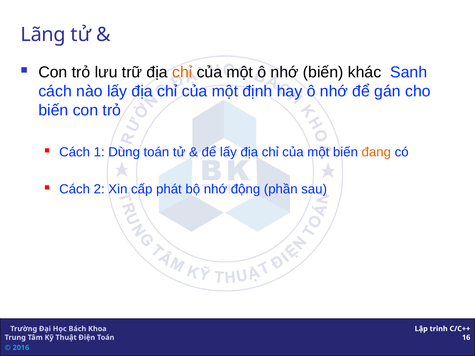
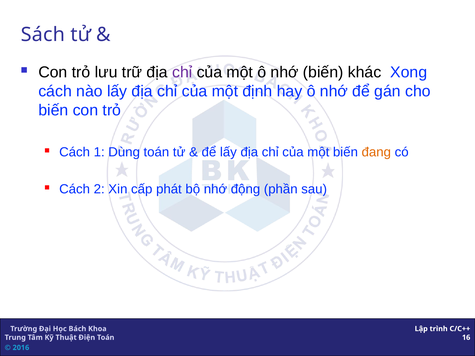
Lãng: Lãng -> Sách (43, 35)
chỉ colour: orange -> purple (182, 72)
Sanh: Sanh -> Xong (409, 72)
